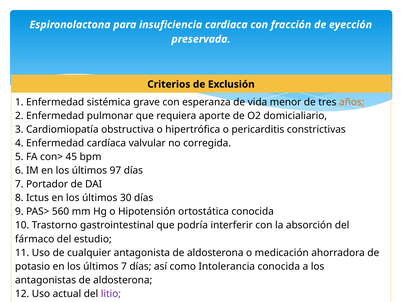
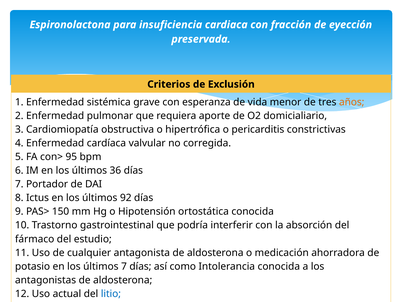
45: 45 -> 95 (71, 157)
97: 97 -> 36 (115, 170)
30: 30 -> 92 (126, 198)
560: 560 -> 150 (61, 211)
litio; colour: purple -> blue (111, 293)
